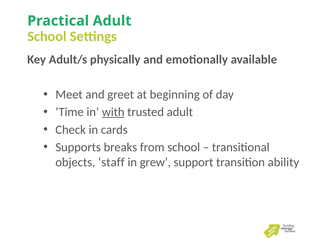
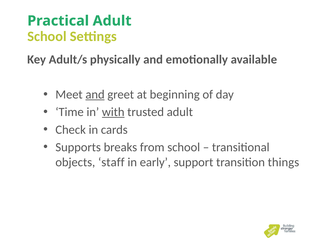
and underline: none -> present (95, 95)
grew: grew -> early (155, 162)
ability: ability -> things (283, 162)
